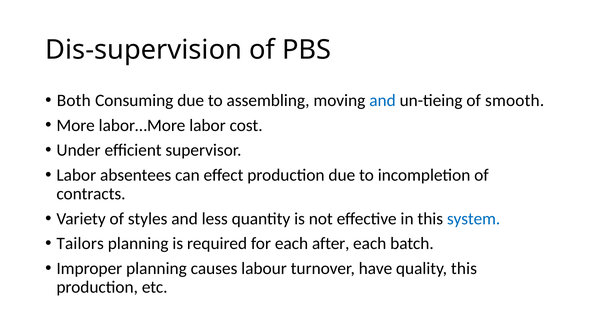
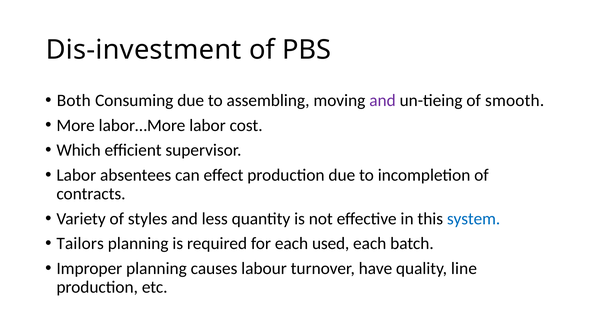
Dis-supervision: Dis-supervision -> Dis-investment (144, 50)
and colour: blue -> purple (383, 100)
Under: Under -> Which (79, 150)
after: after -> used (331, 244)
quality this: this -> line (464, 269)
